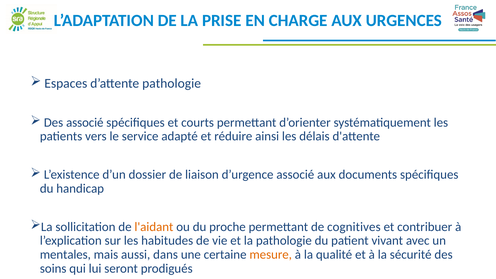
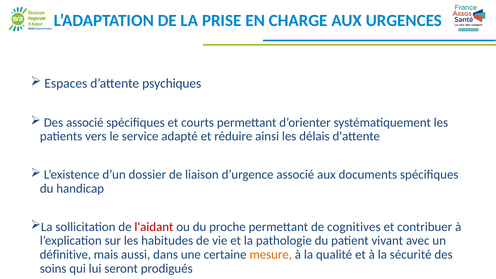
d’attente pathologie: pathologie -> psychiques (172, 83)
l'aidant colour: orange -> red (154, 227)
mentales: mentales -> définitive (65, 255)
